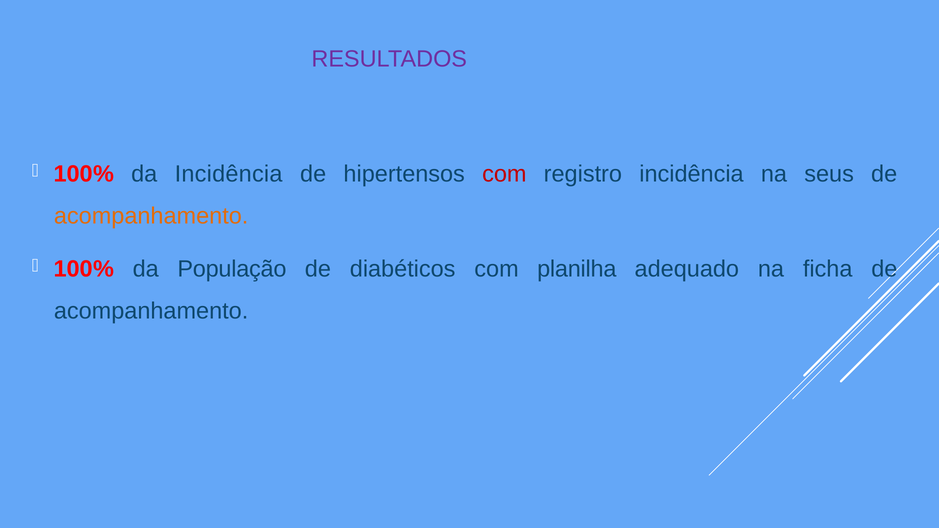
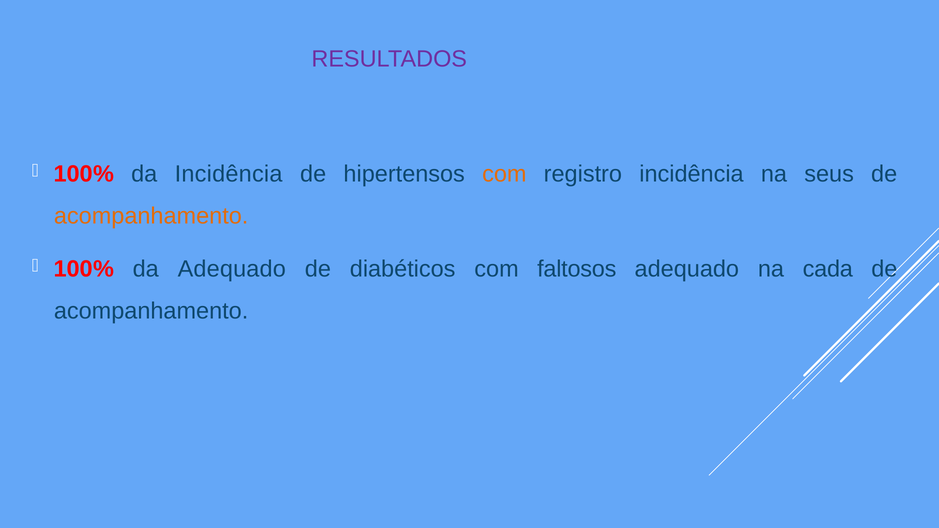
com colour: red -> orange (504, 174)
da População: População -> Adequado (232, 269)
planilha: planilha -> faltosos (577, 269)
ﬁcha: ﬁcha -> cada (828, 269)
